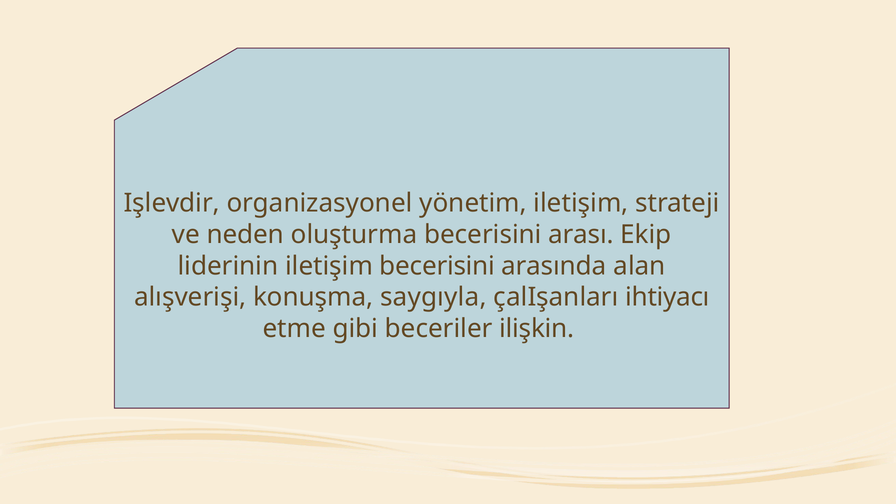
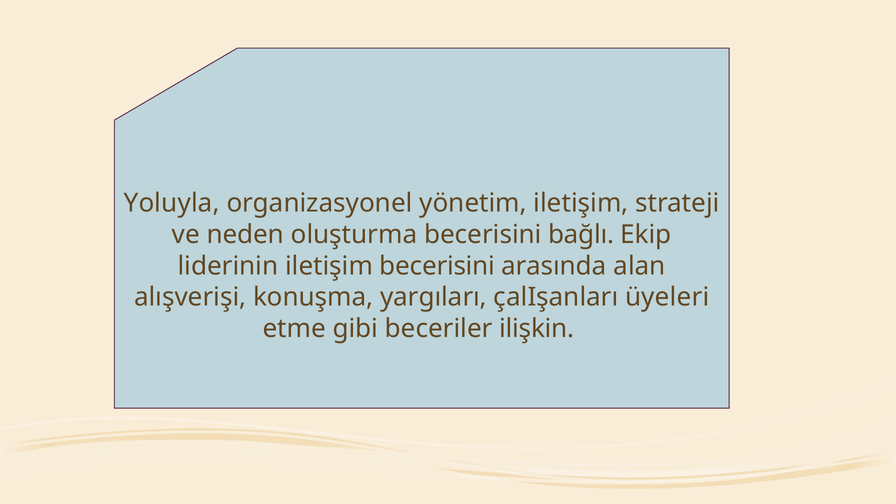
Işlevdir: Işlevdir -> Yoluyla (172, 203)
arası: arası -> bağlı (581, 235)
saygıyla: saygıyla -> yargıları (434, 297)
ihtiyacı: ihtiyacı -> üyeleri (667, 297)
